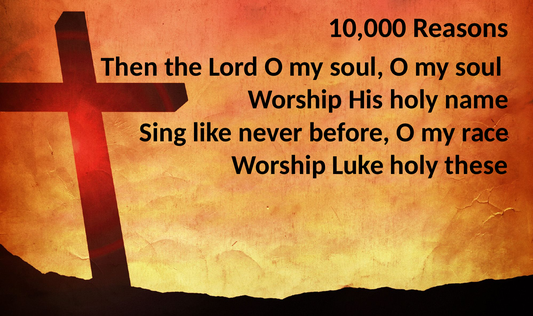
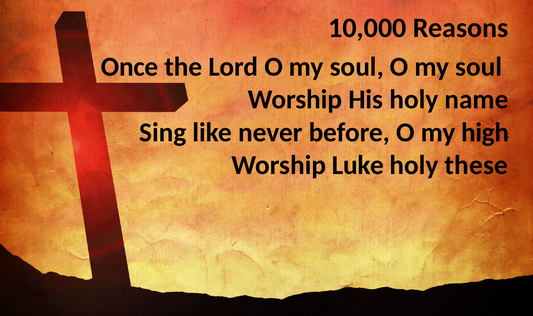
Then: Then -> Once (130, 67)
race: race -> high (485, 132)
